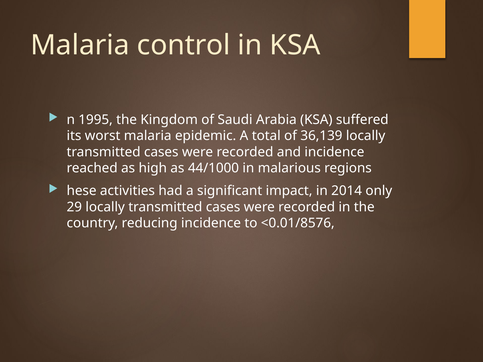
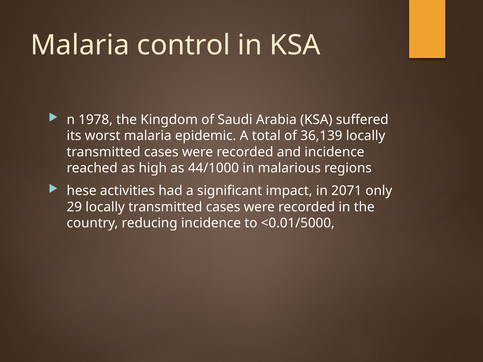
1995: 1995 -> 1978 (96, 120)
2014: 2014 -> 2071 (347, 191)
<0.01/8576: <0.01/8576 -> <0.01/5000 (298, 223)
